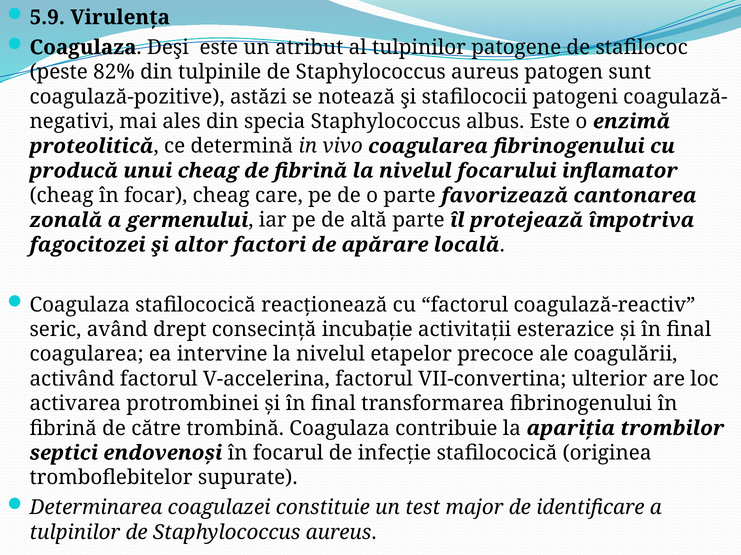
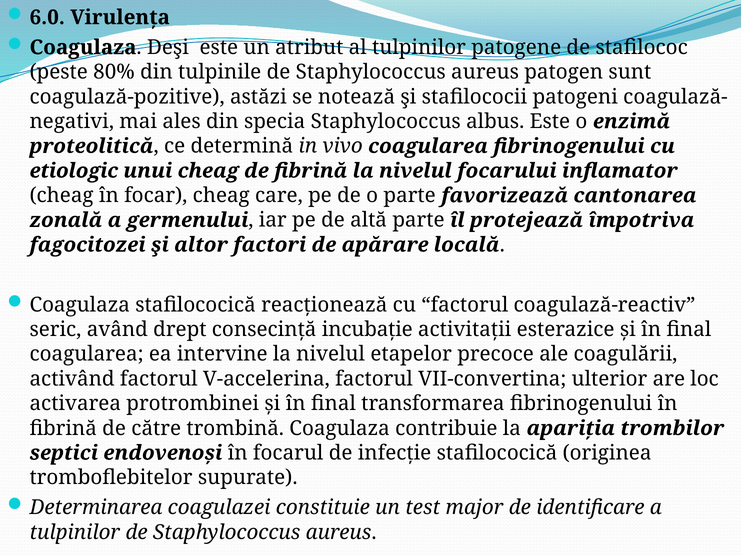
5.9: 5.9 -> 6.0 (47, 17)
82%: 82% -> 80% (114, 72)
producă: producă -> etiologic (74, 171)
